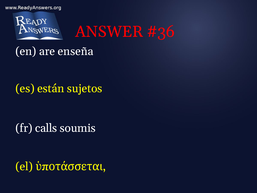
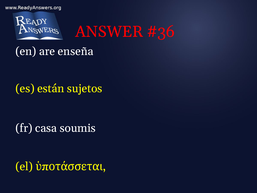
calls: calls -> casa (46, 128)
